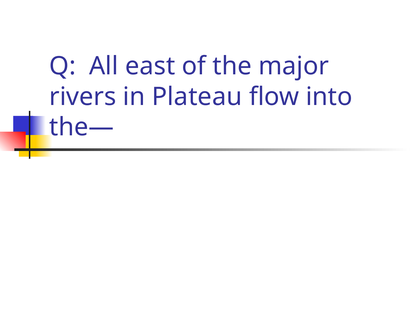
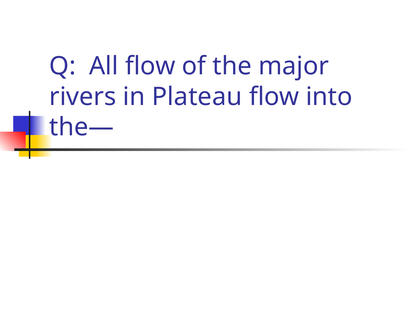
All east: east -> flow (150, 66)
